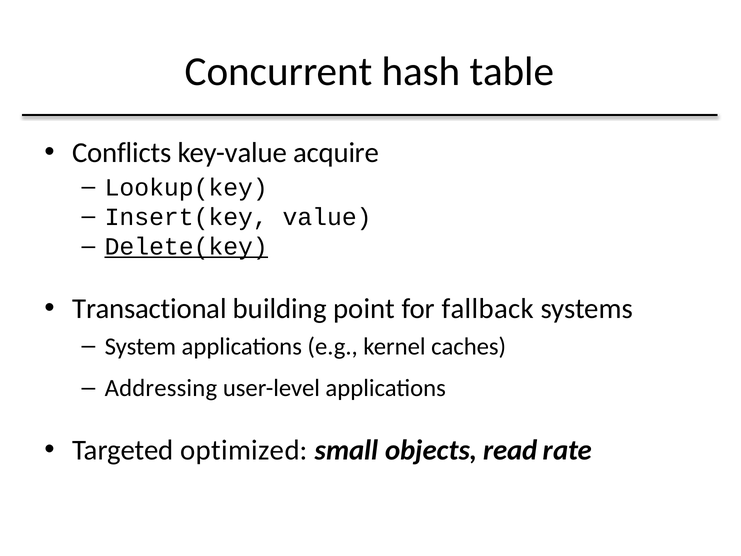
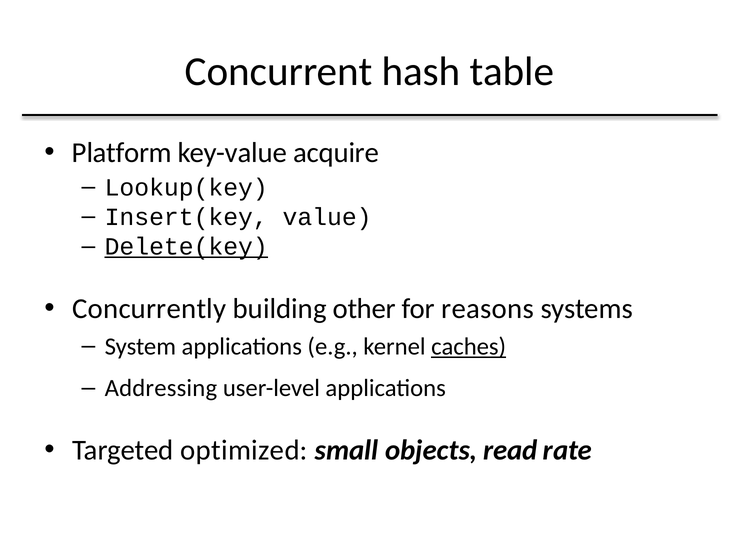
Conflicts: Conflicts -> Platform (122, 153)
Transactional: Transactional -> Concurrently (149, 309)
point: point -> other (364, 309)
fallback: fallback -> reasons (488, 309)
caches underline: none -> present (469, 346)
